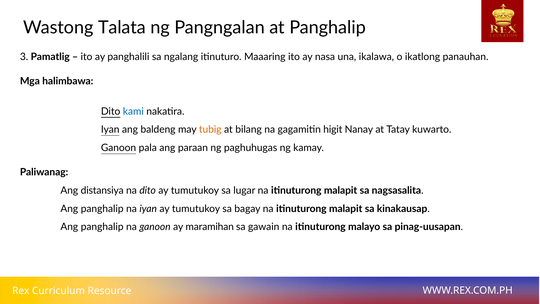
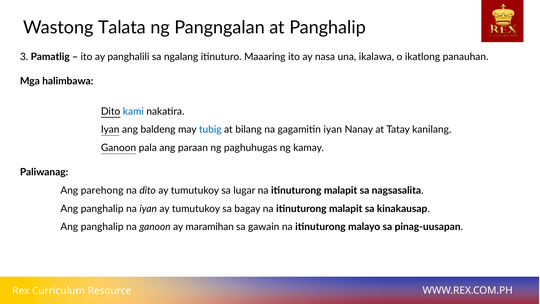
tubig colour: orange -> blue (210, 130)
gagamitin higit: higit -> iyan (333, 130)
kuwarto: kuwarto -> kanilang (432, 130)
distansiya: distansiya -> parehong (102, 190)
